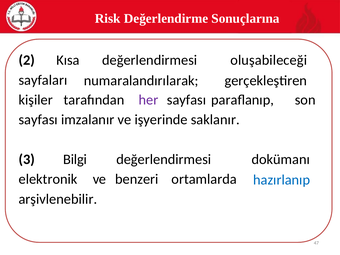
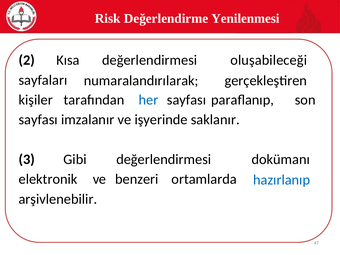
Sonuçlarına: Sonuçlarına -> Yenilenmesi (246, 19)
her colour: purple -> blue (148, 100)
Bilgi: Bilgi -> Gibi (75, 159)
